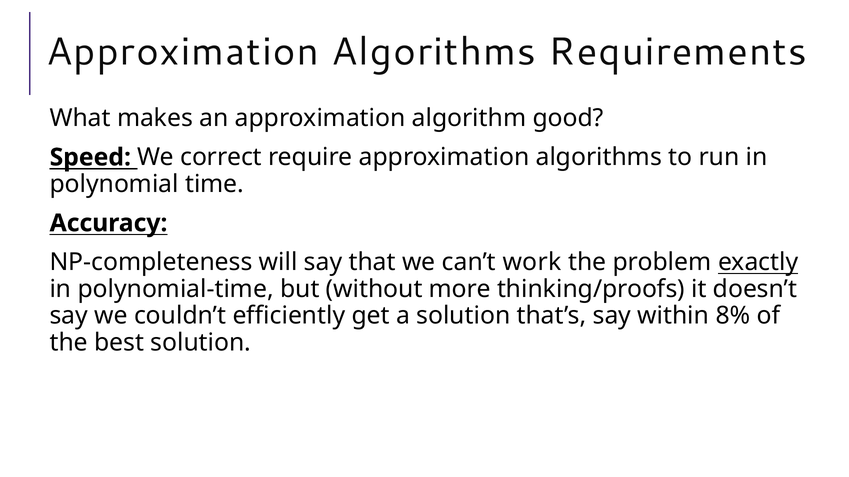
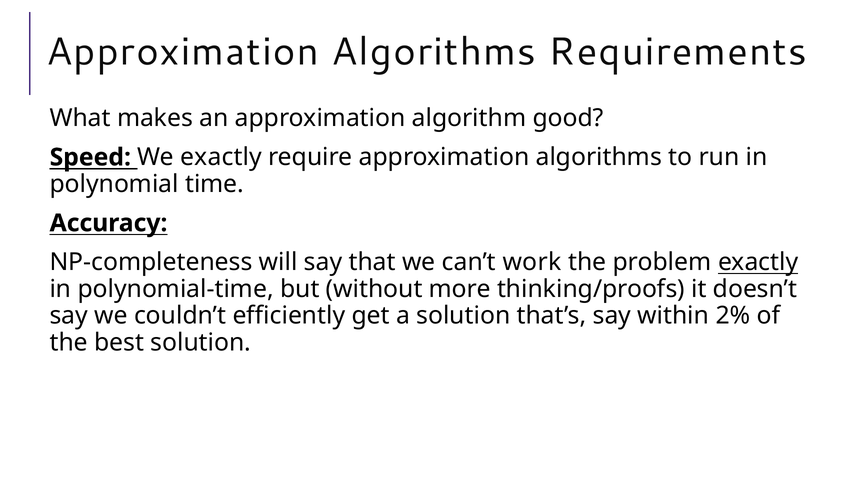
We correct: correct -> exactly (221, 157)
8%: 8% -> 2% (733, 316)
